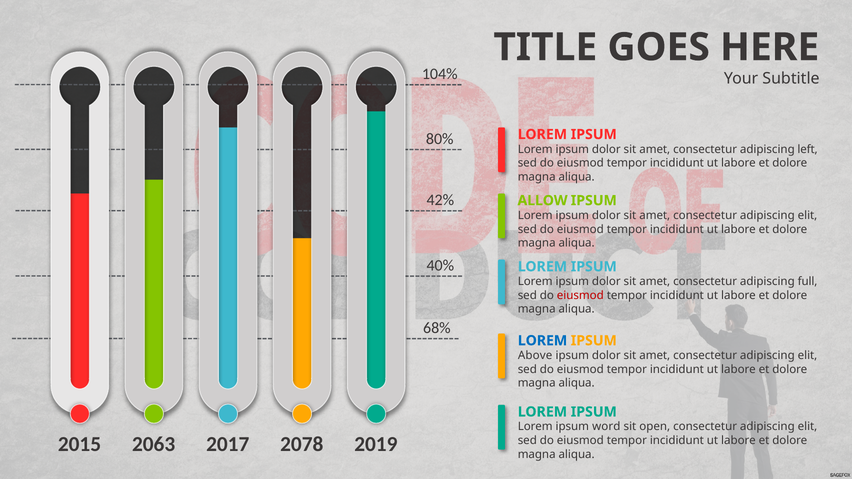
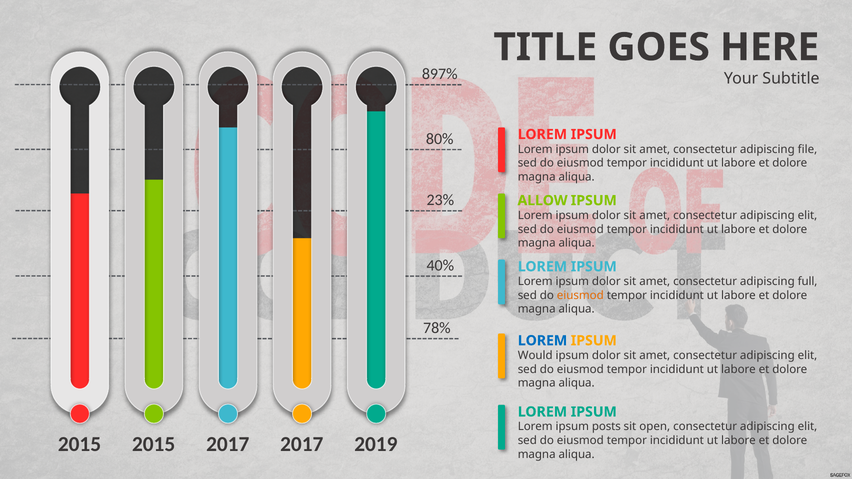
104%: 104% -> 897% (440, 74)
left: left -> file (807, 149)
42%: 42% -> 23% (440, 200)
eiusmod colour: red -> orange (580, 295)
68%: 68% -> 78% (437, 328)
Above: Above -> Would (535, 356)
word: word -> posts (606, 427)
2015 2063: 2063 -> 2015 (154, 444)
2017 2078: 2078 -> 2017 (302, 444)
